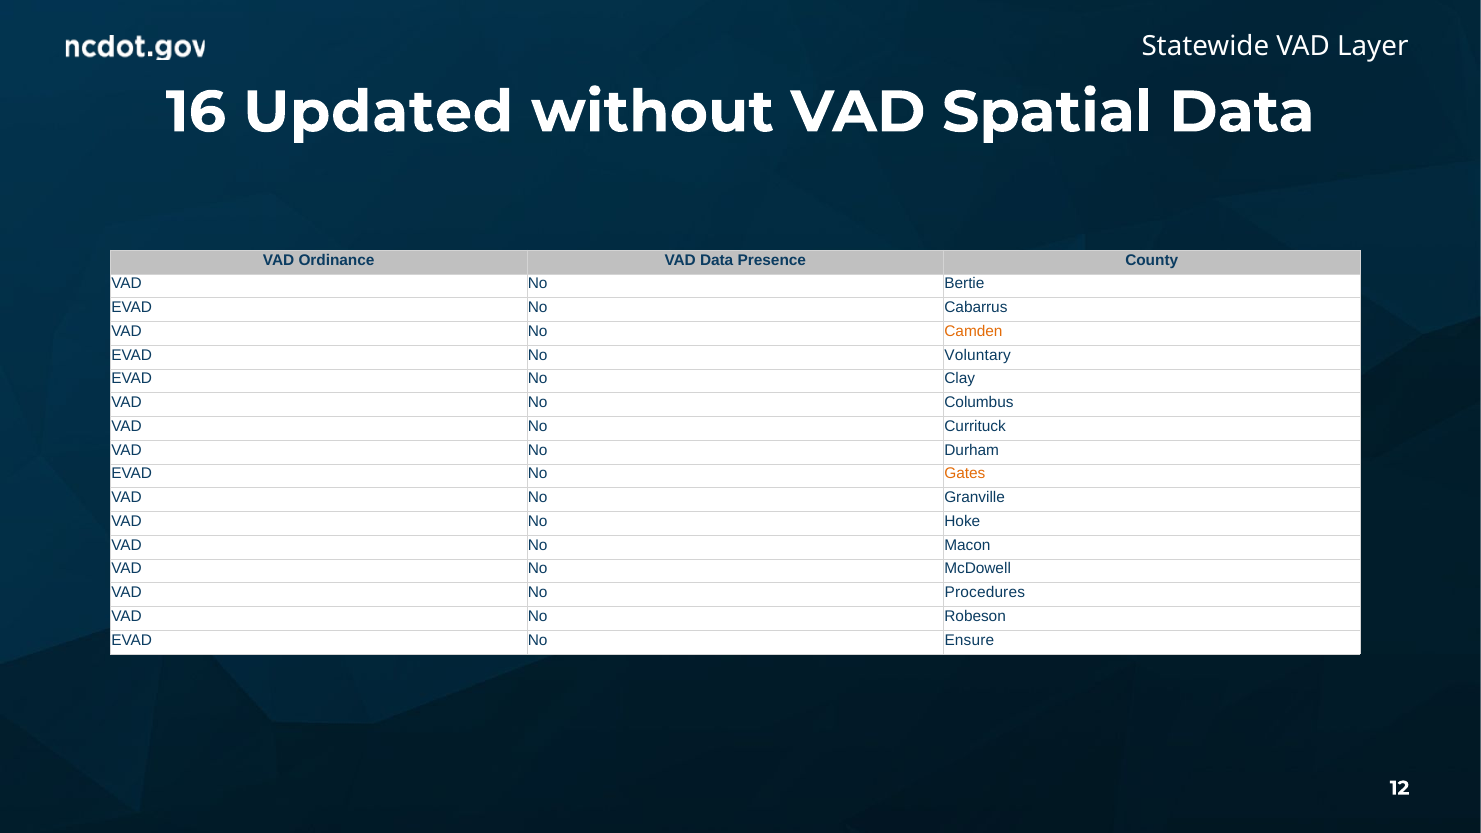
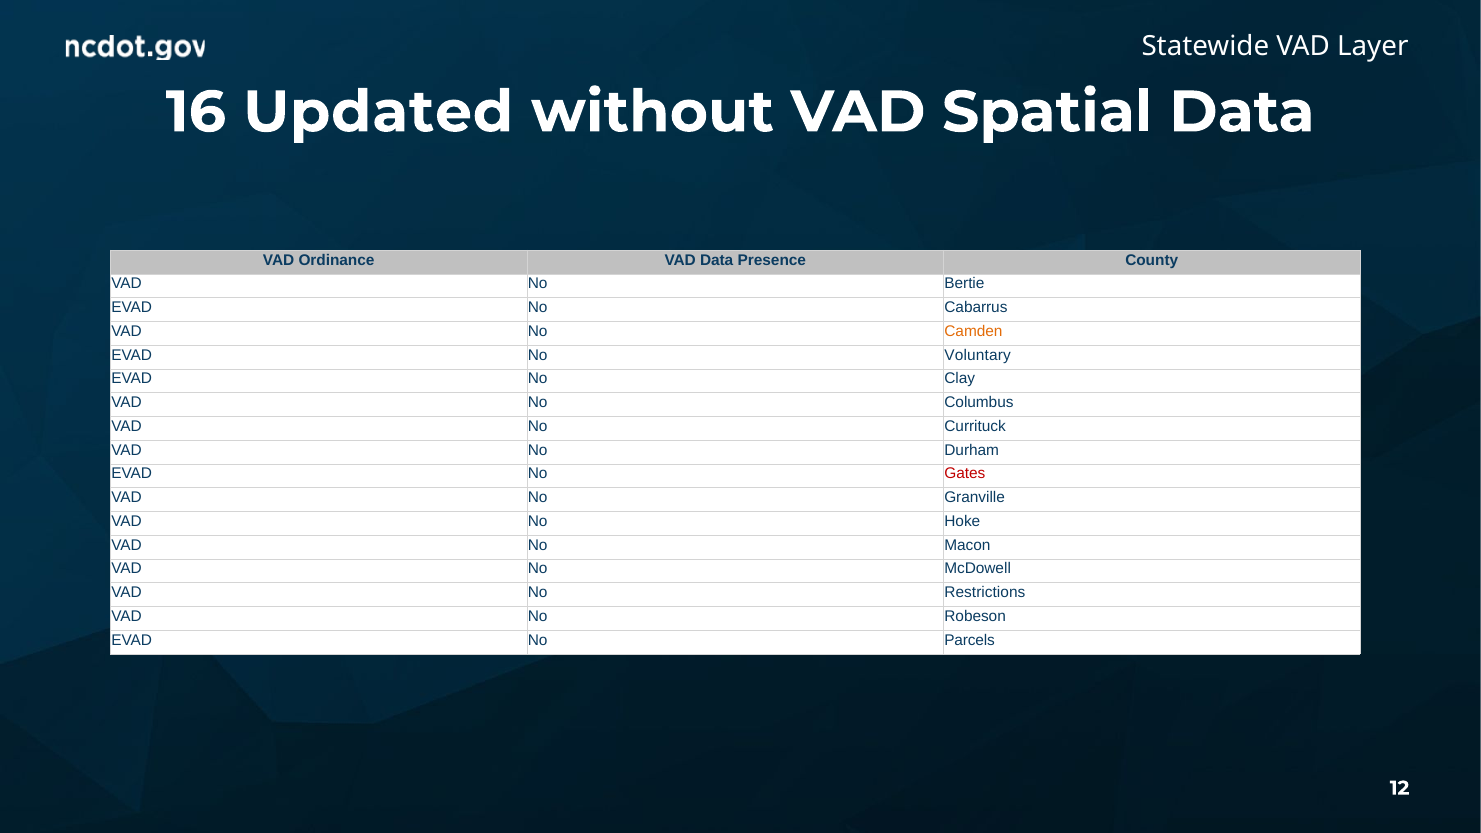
Gates colour: orange -> red (965, 474)
Procedures: Procedures -> Restrictions (985, 592)
Ensure: Ensure -> Parcels (970, 640)
